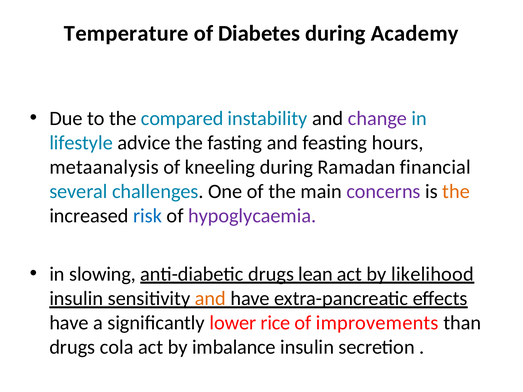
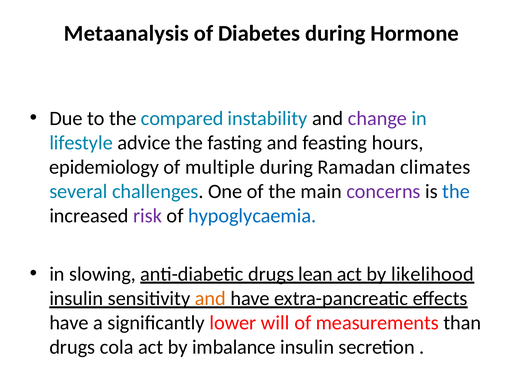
Temperature: Temperature -> Metaanalysis (126, 33)
Academy: Academy -> Hormone (415, 33)
metaanalysis: metaanalysis -> epidemiology (104, 167)
kneeling: kneeling -> multiple (220, 167)
financial: financial -> climates (435, 167)
the colour: orange -> blue (456, 192)
risk colour: blue -> purple (148, 216)
hypoglycaemia colour: purple -> blue (252, 216)
rice: rice -> will (275, 323)
improvements: improvements -> measurements (377, 323)
